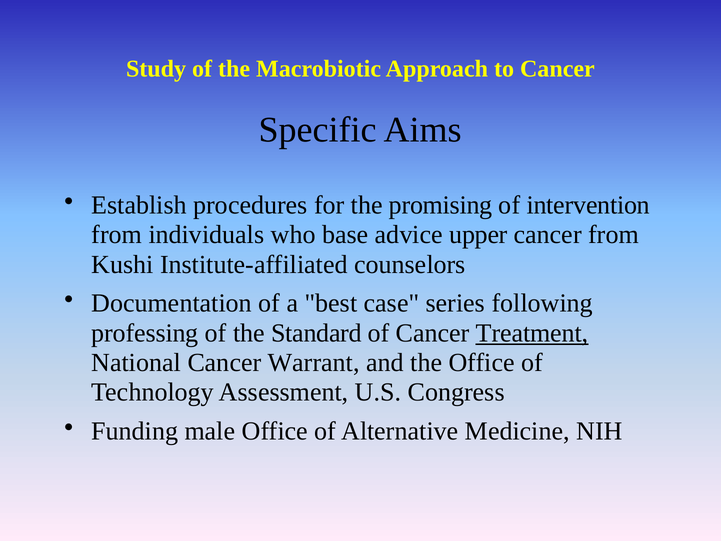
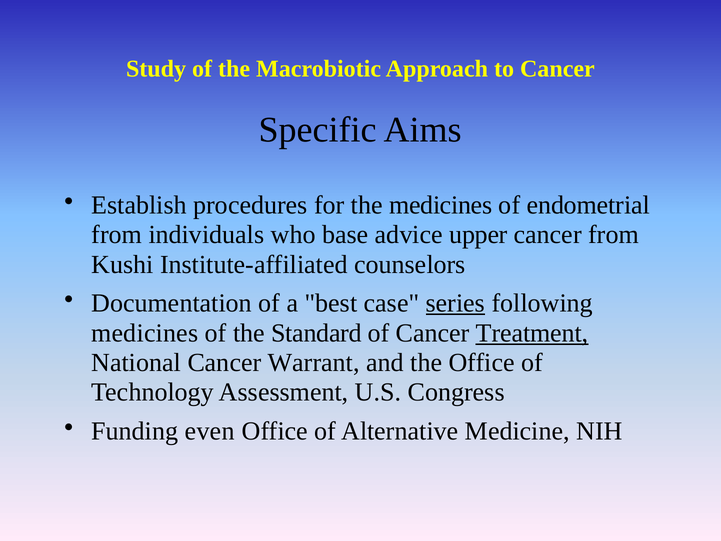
the promising: promising -> medicines (441, 205)
intervention: intervention -> endometrial (588, 205)
series underline: none -> present (455, 303)
professing: professing -> medicines (145, 333)
male: male -> even (210, 431)
